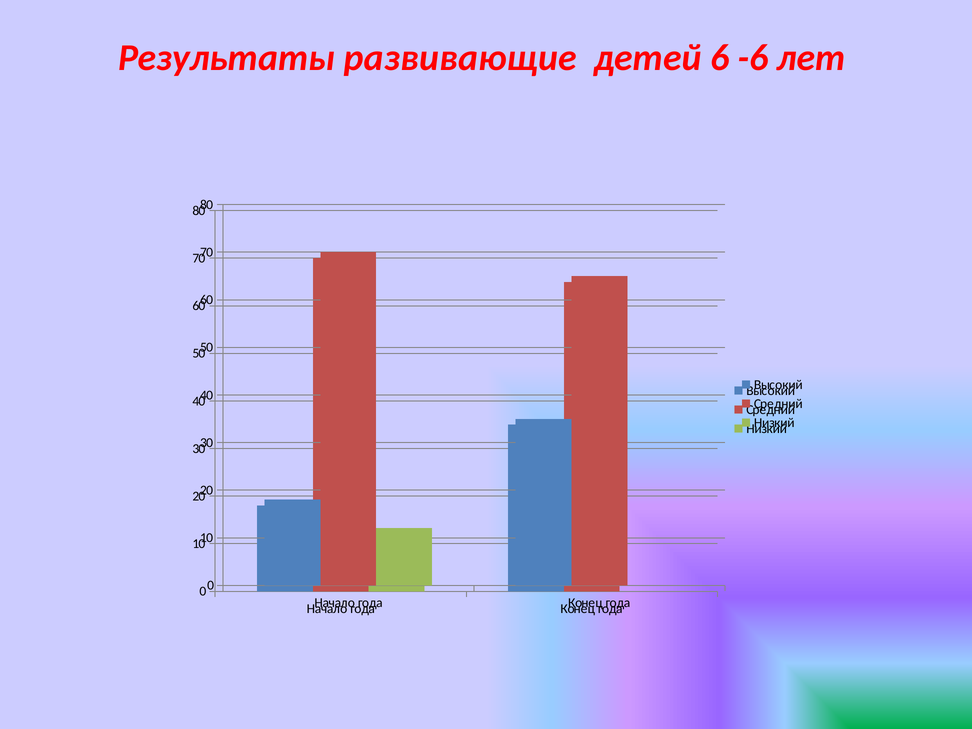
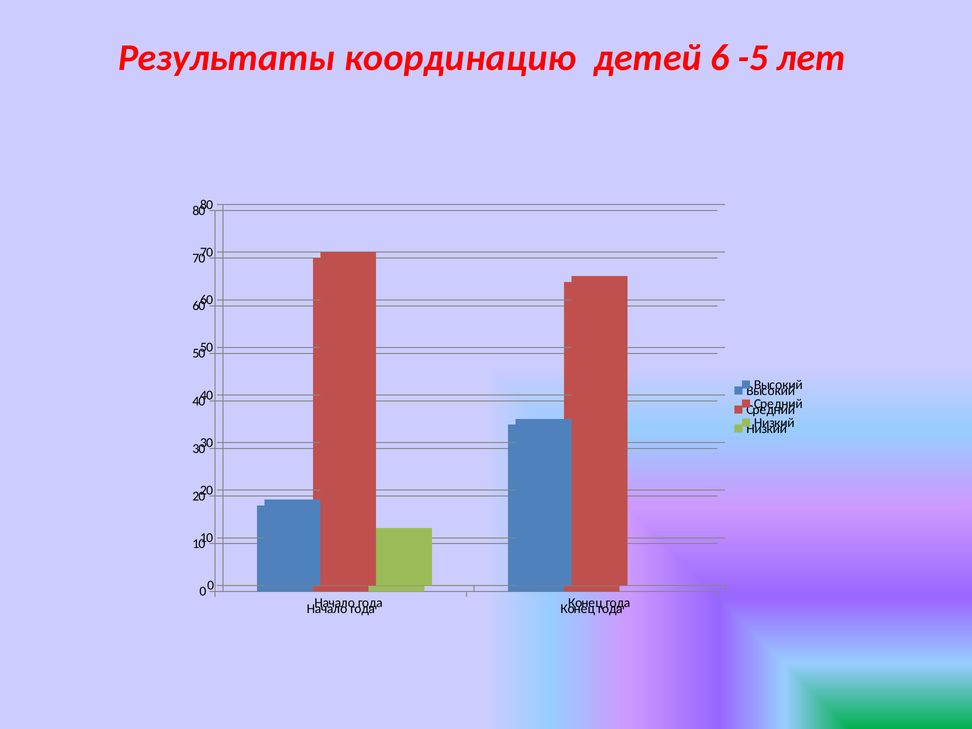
развивающие: развивающие -> координацию (460, 58)
-6: -6 -> -5 (753, 58)
